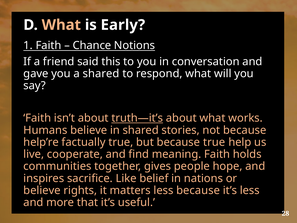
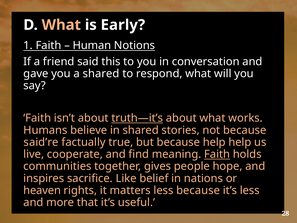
Chance: Chance -> Human (92, 45)
help’re: help’re -> said’re (41, 142)
because true: true -> help (214, 142)
Faith underline: none -> present (217, 154)
believe: believe -> heaven (42, 190)
